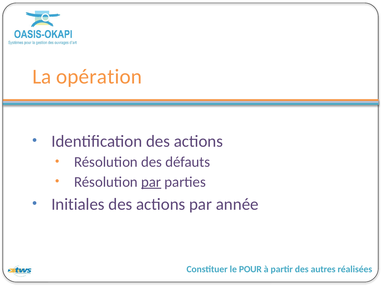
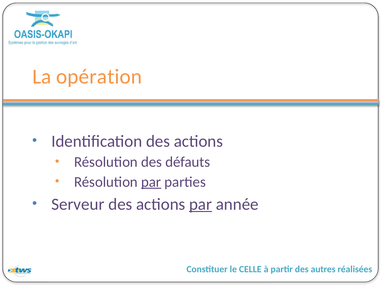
Initiales: Initiales -> Serveur (78, 204)
par underline: none -> present (201, 204)
POUR: POUR -> CELLE (250, 269)
